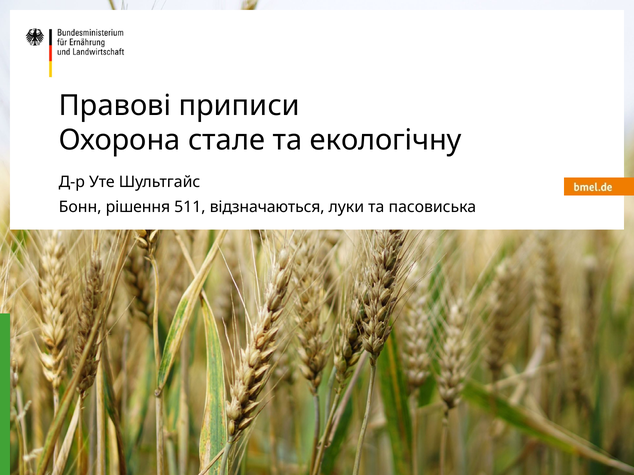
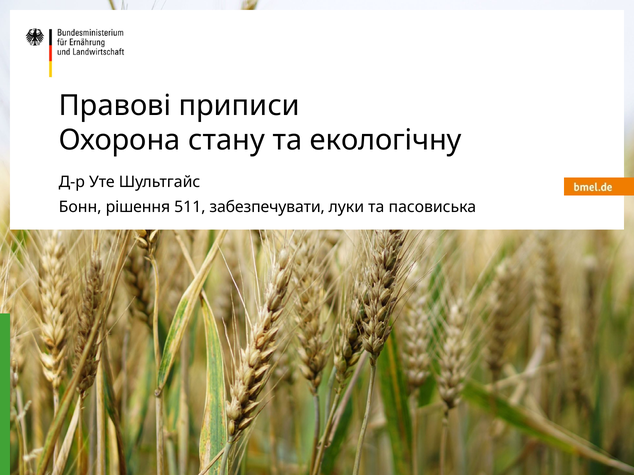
стале: стале -> стану (227, 140)
відзначаються: відзначаються -> забезпечувати (267, 207)
